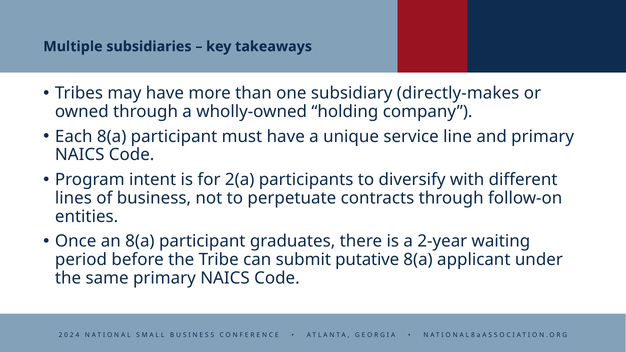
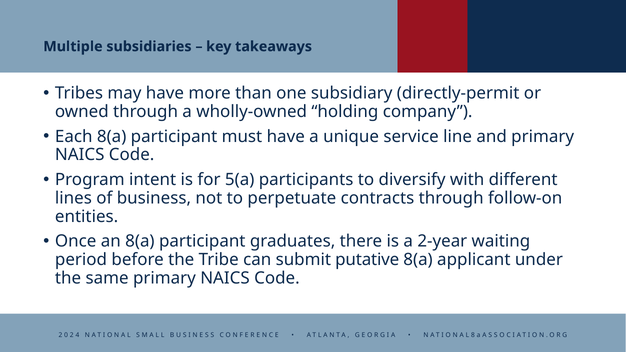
directly-makes: directly-makes -> directly-permit (458, 93)
2(a: 2(a -> 5(a (240, 180)
